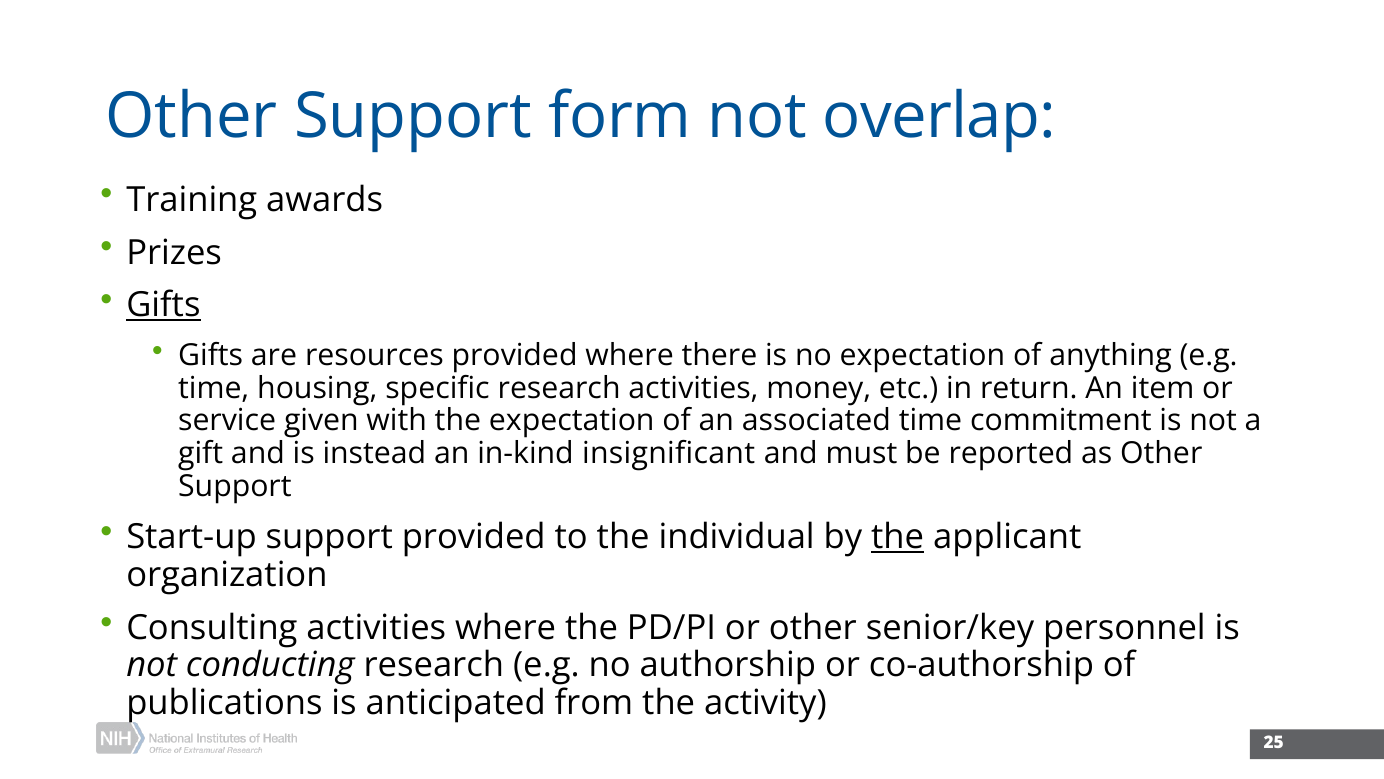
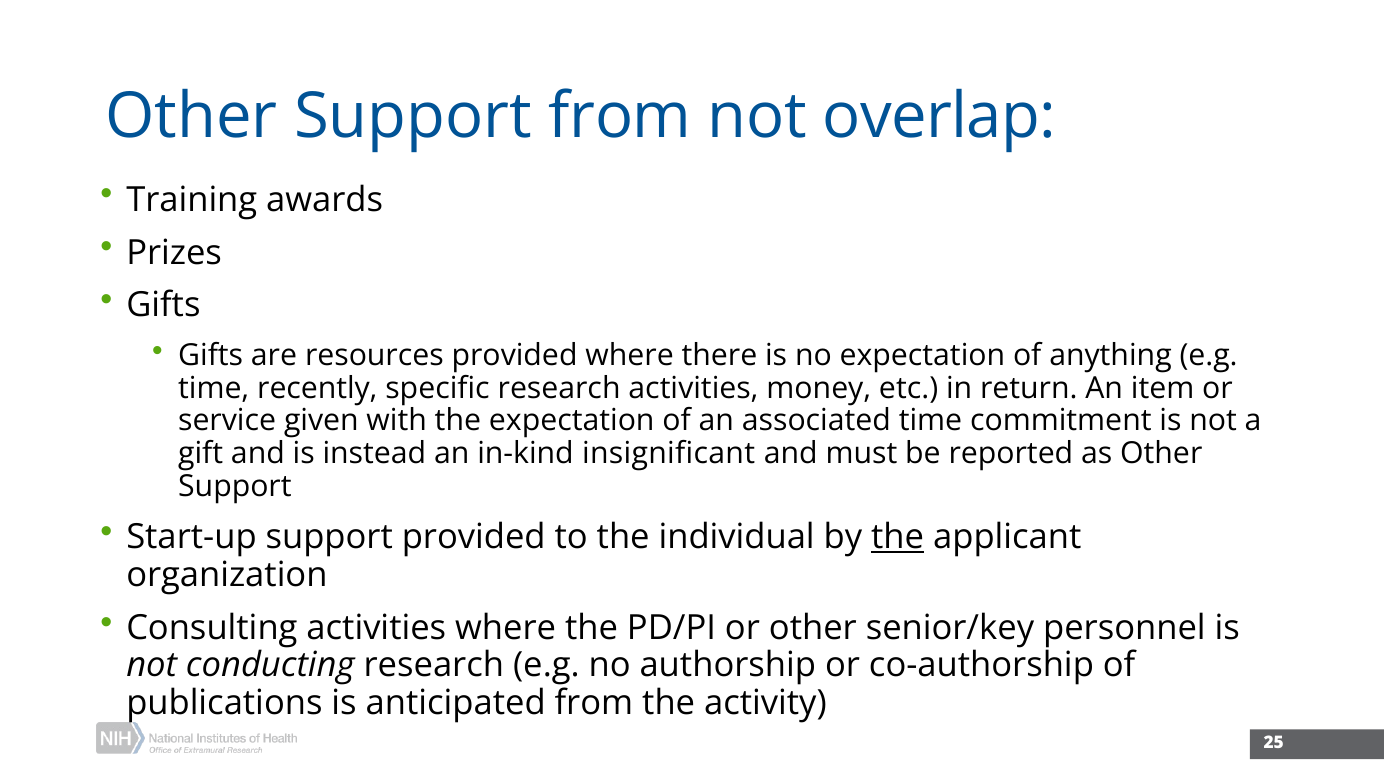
Support form: form -> from (620, 116)
Gifts underline: present -> none (163, 305)
housing: housing -> recently (317, 388)
